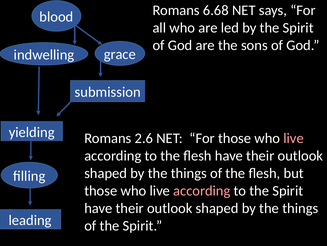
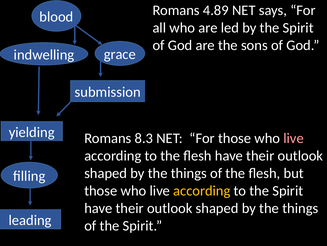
6.68: 6.68 -> 4.89 (216, 10)
2.6: 2.6 -> 8.3 (144, 138)
according colour: pink -> yellow (202, 190)
